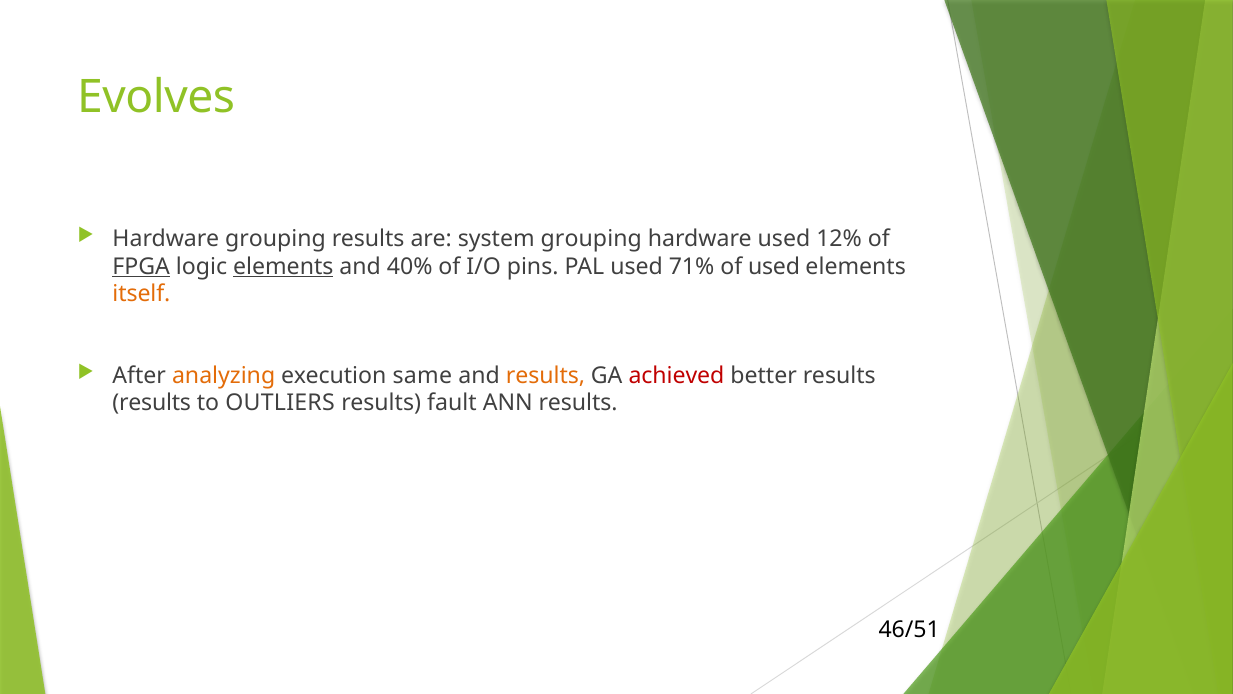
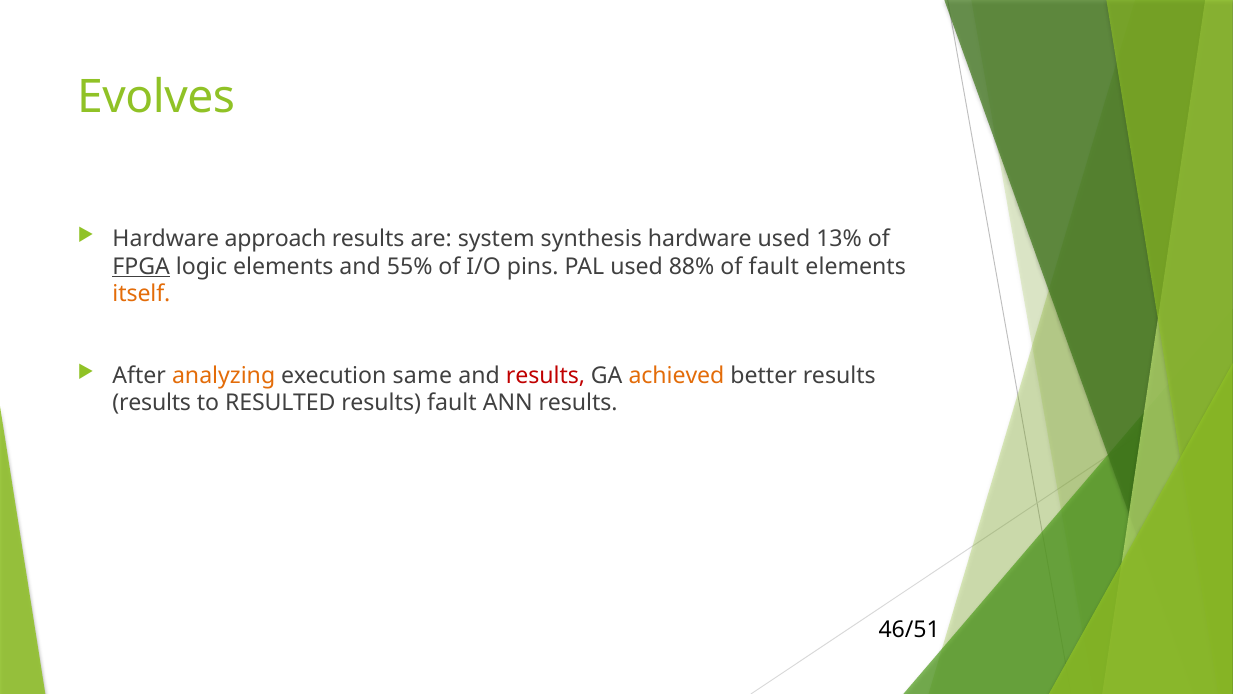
Hardware grouping: grouping -> approach (276, 239)
system grouping: grouping -> synthesis (591, 239)
12%: 12% -> 13% (839, 239)
elements underline: present -> none (283, 266)
40%: 40% -> 55% (410, 266)
71%: 71% -> 88% (692, 266)
of used: used -> fault (774, 266)
results colour: orange -> red (545, 375)
achieved colour: red -> orange (676, 375)
OUTLIERS: OUTLIERS -> RESULTED (280, 403)
